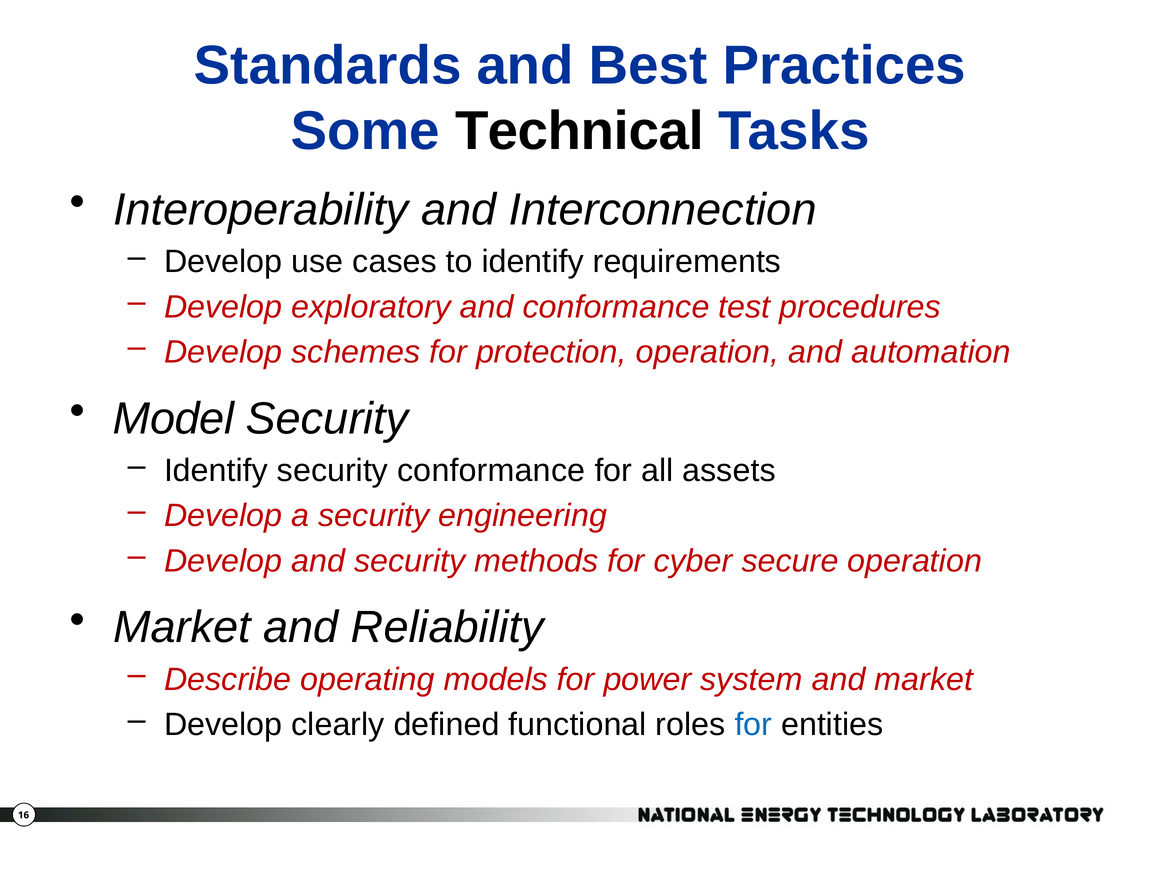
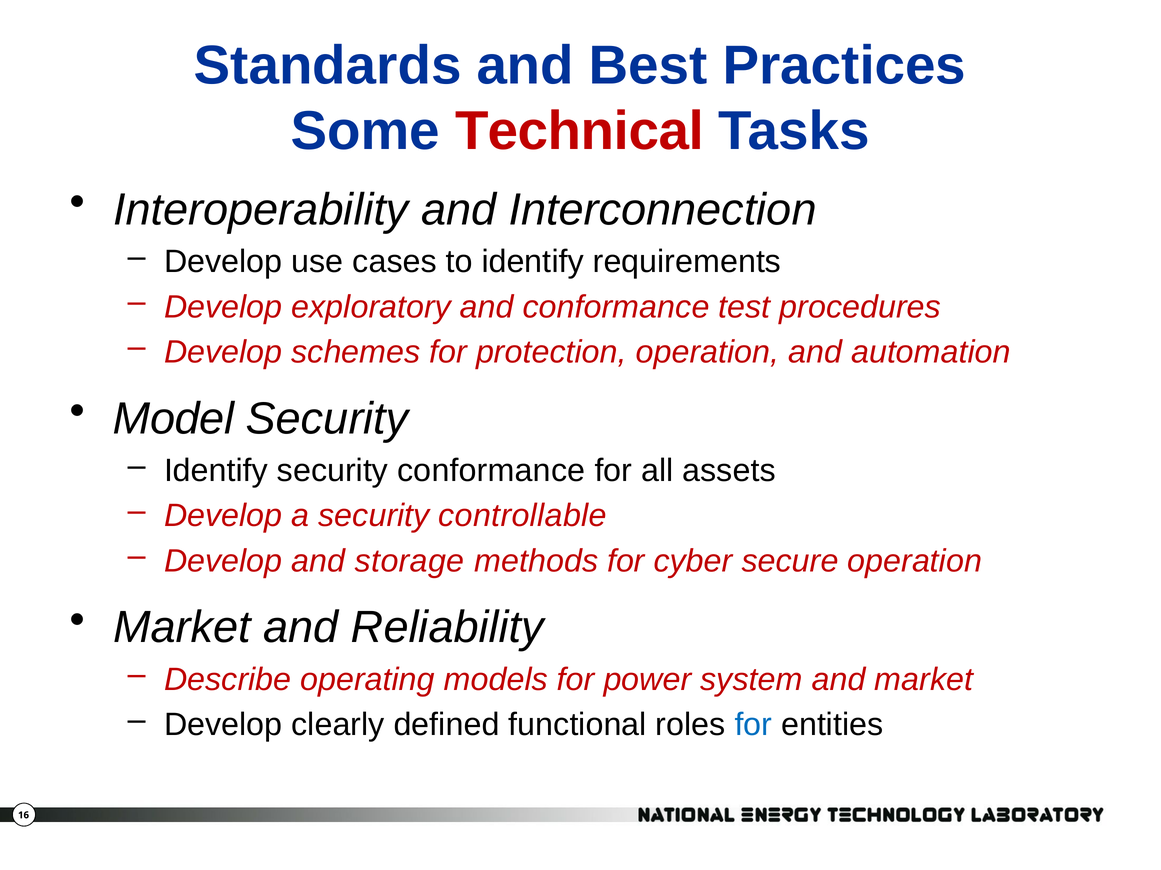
Technical colour: black -> red (579, 131)
engineering: engineering -> controllable (523, 516)
and security: security -> storage (410, 561)
